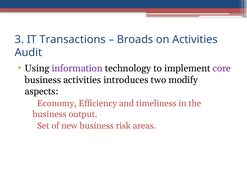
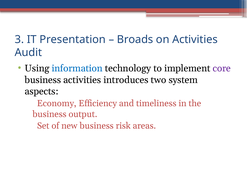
Transactions: Transactions -> Presentation (73, 39)
information colour: purple -> blue (77, 68)
modify: modify -> system (183, 80)
